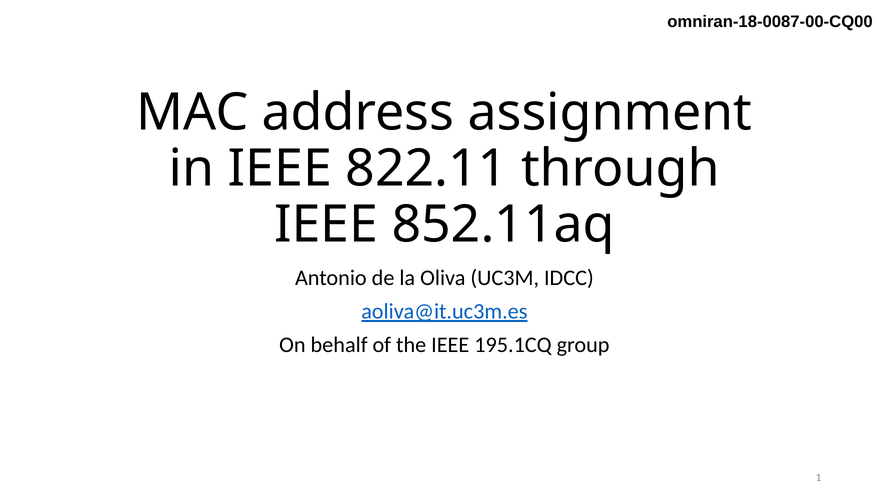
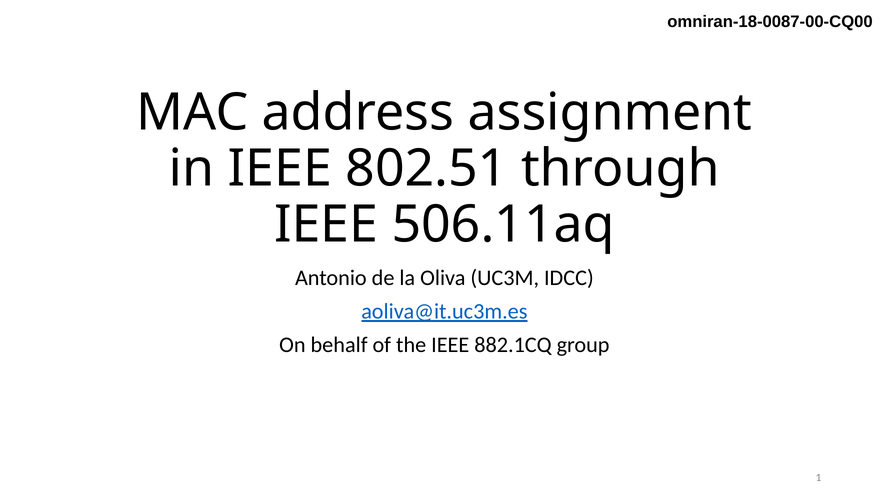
822.11: 822.11 -> 802.51 (427, 169)
852.11aq: 852.11aq -> 506.11aq (503, 225)
195.1CQ: 195.1CQ -> 882.1CQ (513, 345)
